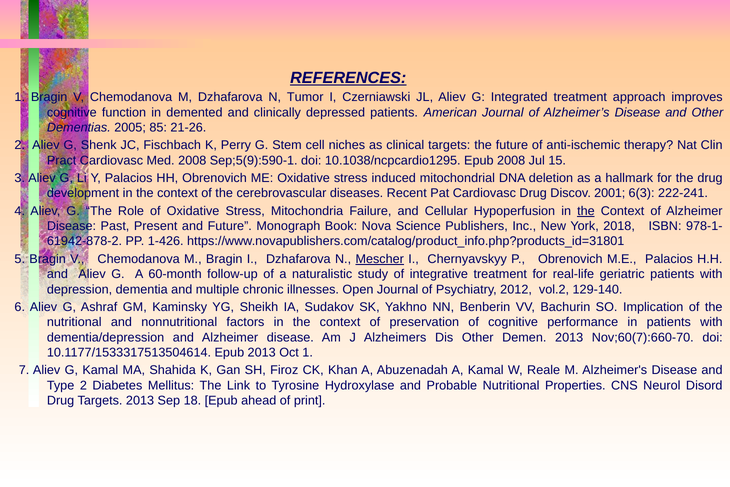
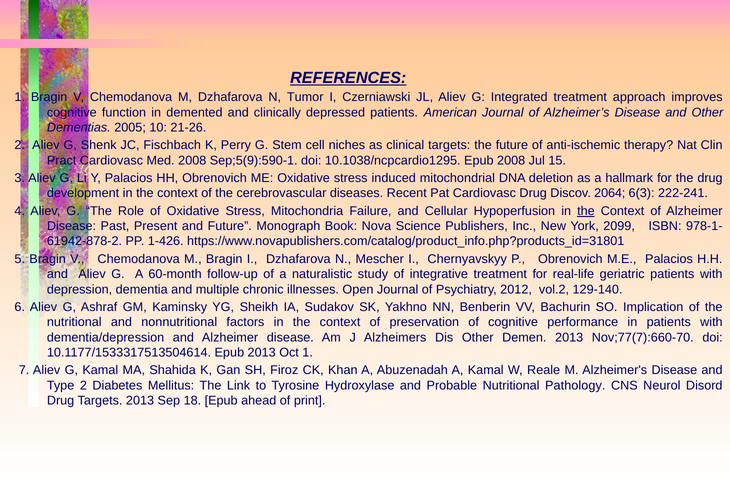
85: 85 -> 10 (158, 128)
2001: 2001 -> 2064 (610, 193)
2018: 2018 -> 2099 (619, 226)
Mescher underline: present -> none (380, 259)
Nov;60(7):660-70: Nov;60(7):660-70 -> Nov;77(7):660-70 (643, 337)
Properties: Properties -> Pathology (575, 385)
